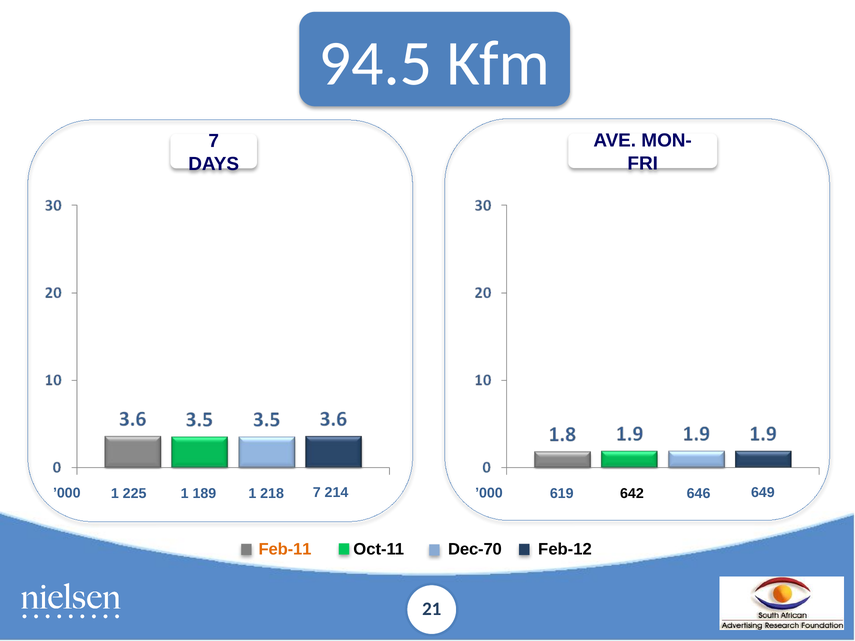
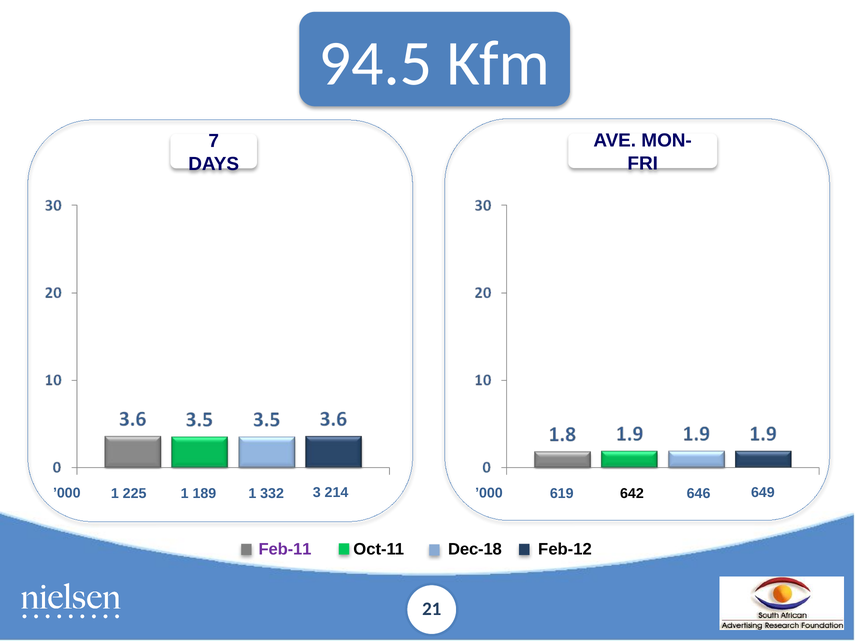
189 7: 7 -> 3 (317, 493)
218: 218 -> 332 (272, 494)
Feb-11 colour: orange -> purple (285, 550)
Dec-70: Dec-70 -> Dec-18 (475, 550)
